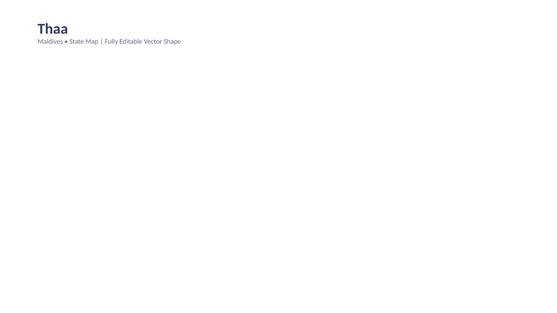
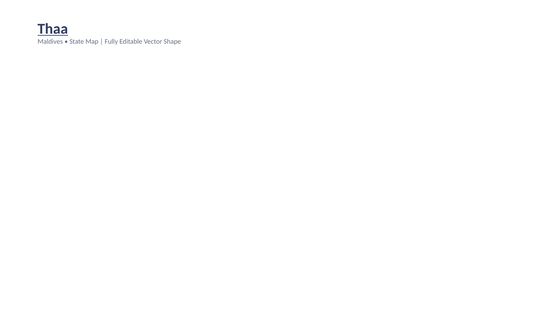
Thaa underline: none -> present (53, 29)
